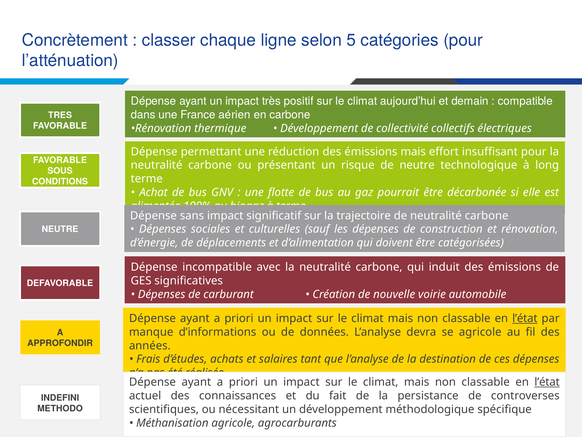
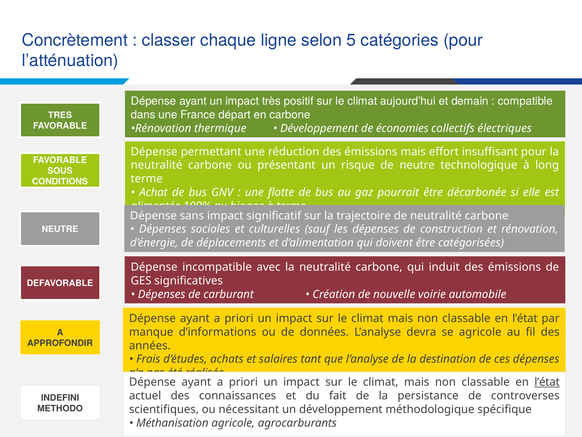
aérien: aérien -> départ (235, 115)
collectivité: collectivité -> économies (402, 128)
l’état underline: present -> none (525, 318)
